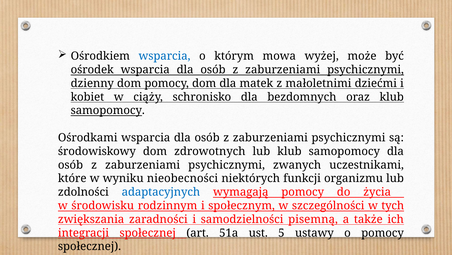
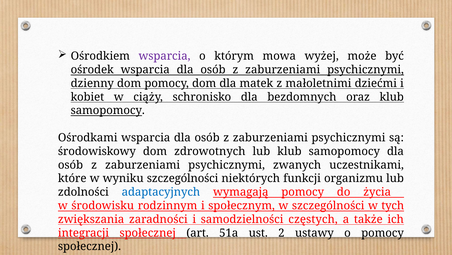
wsparcia colour: blue -> purple (165, 56)
wyniku nieobecności: nieobecności -> szczególności (183, 178)
pisemną: pisemną -> częstych (313, 219)
5: 5 -> 2 (281, 232)
